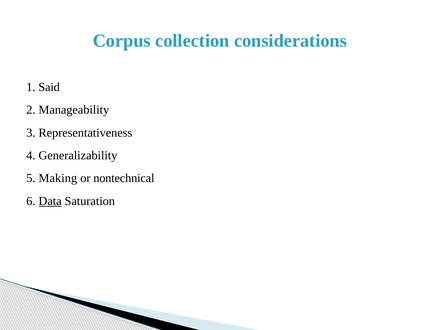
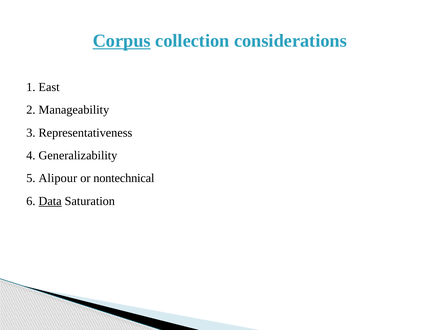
Corpus underline: none -> present (122, 41)
Said: Said -> East (49, 87)
Making: Making -> Alipour (58, 178)
